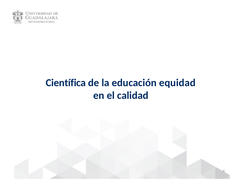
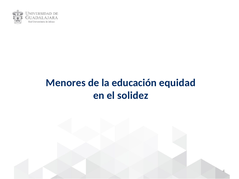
Científica: Científica -> Menores (66, 83)
calidad: calidad -> solidez (133, 96)
